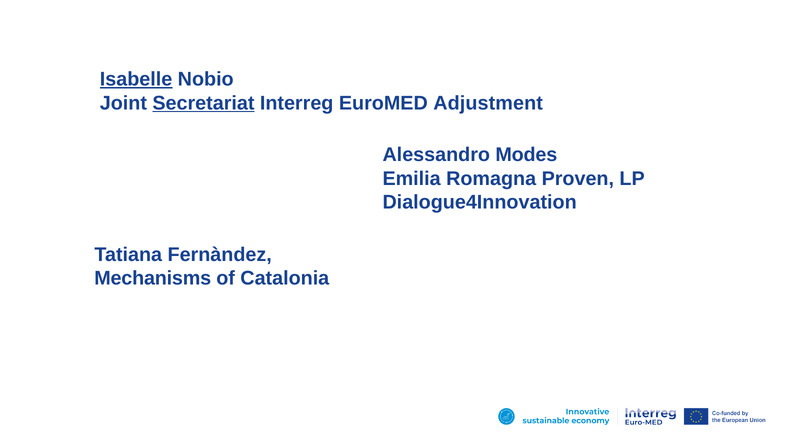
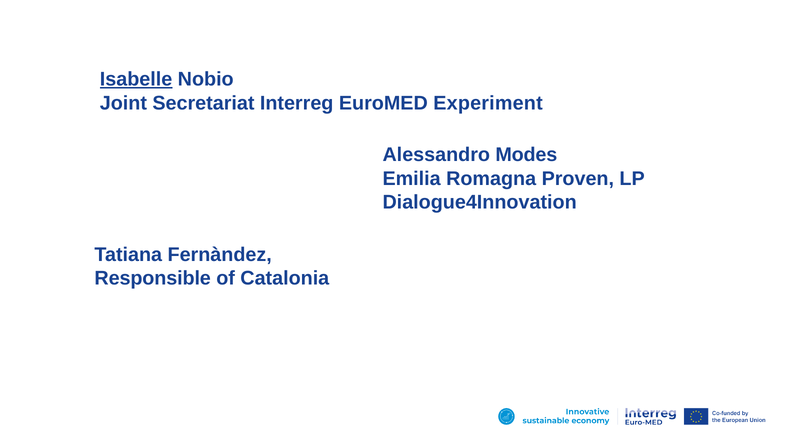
Secretariat underline: present -> none (203, 103)
Adjustment: Adjustment -> Experiment (488, 103)
Mechanisms: Mechanisms -> Responsible (153, 278)
